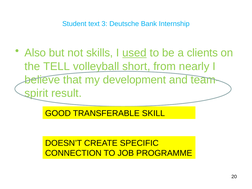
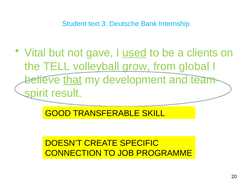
Also: Also -> Vital (35, 53)
skills: skills -> gave (100, 53)
short: short -> grow (136, 66)
nearly: nearly -> global (194, 66)
that underline: none -> present (73, 80)
